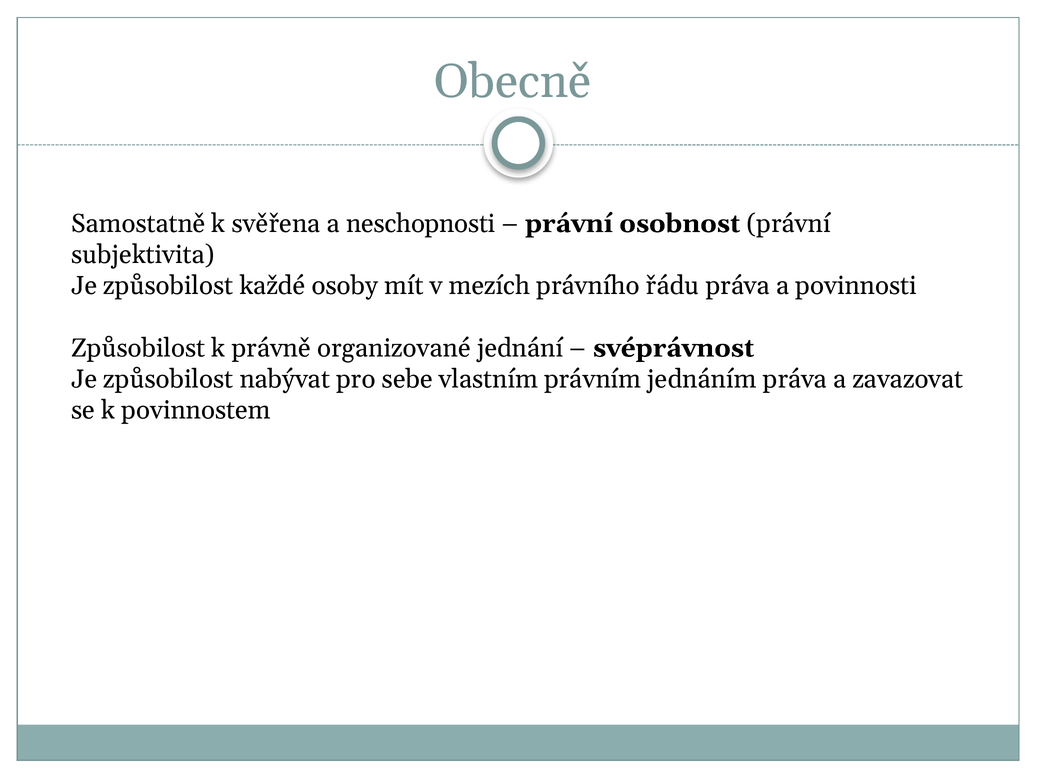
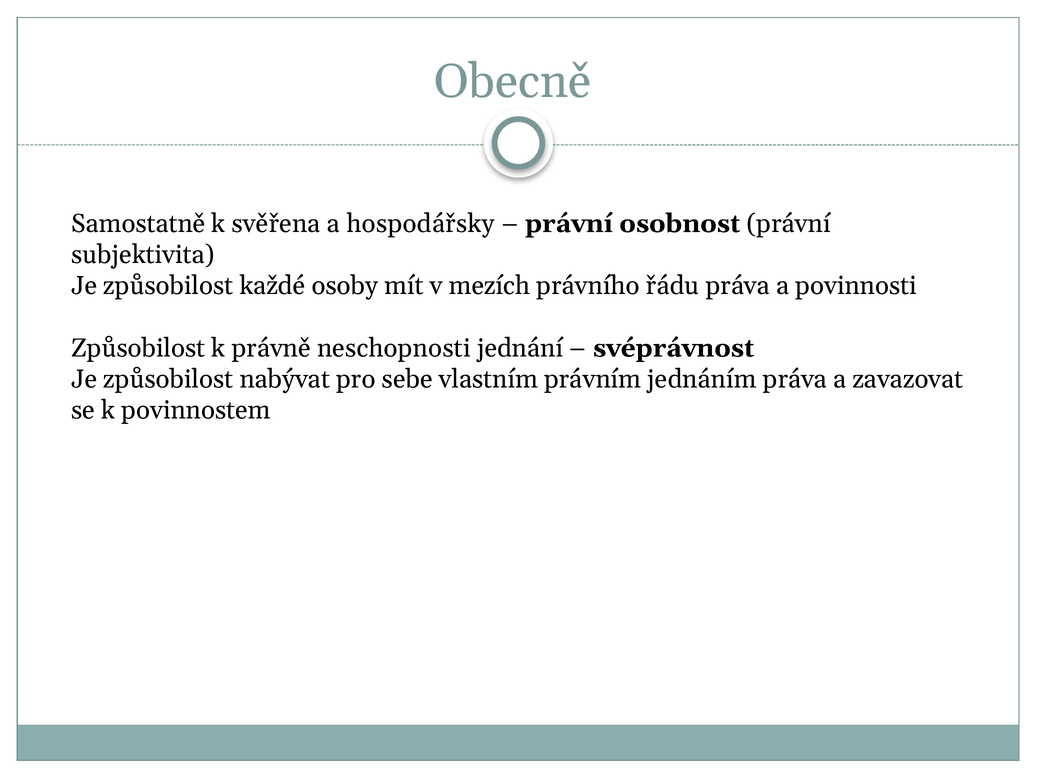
neschopnosti: neschopnosti -> hospodářsky (421, 223)
organizované: organizované -> neschopnosti (394, 348)
